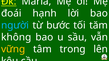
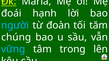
bước: bước -> đoàn (58, 25)
không: không -> chúng (16, 37)
vững colour: yellow -> light blue (13, 49)
